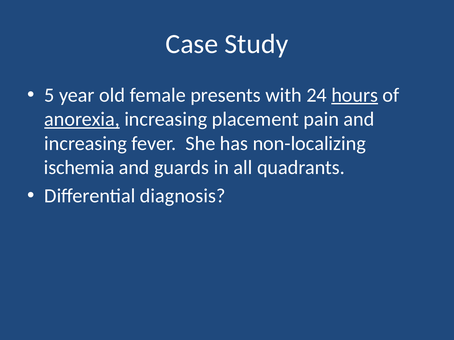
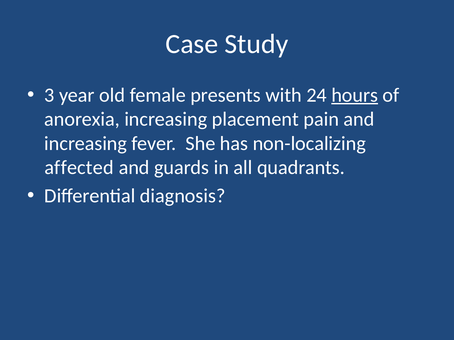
5: 5 -> 3 (49, 95)
anorexia underline: present -> none (82, 119)
ischemia: ischemia -> affected (79, 168)
